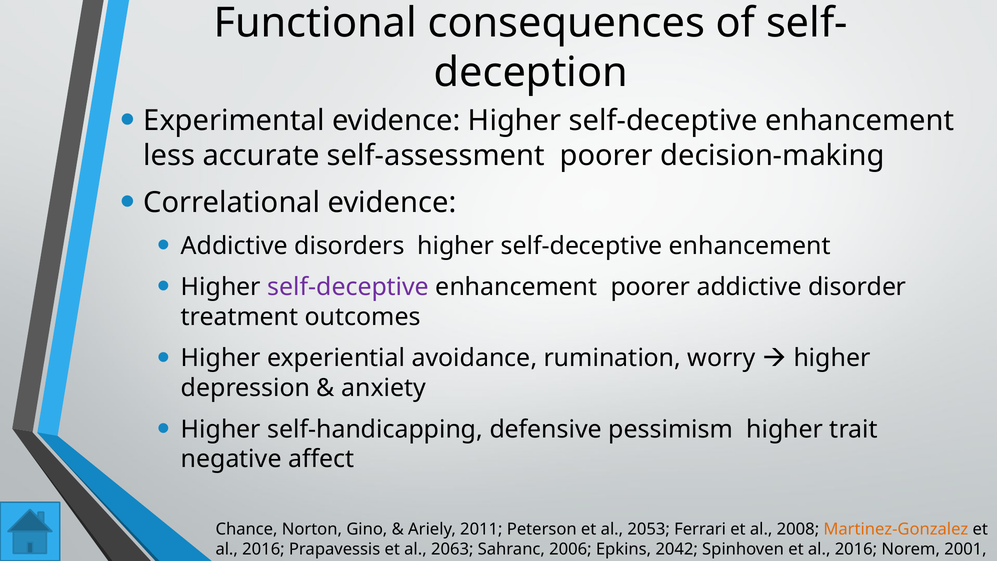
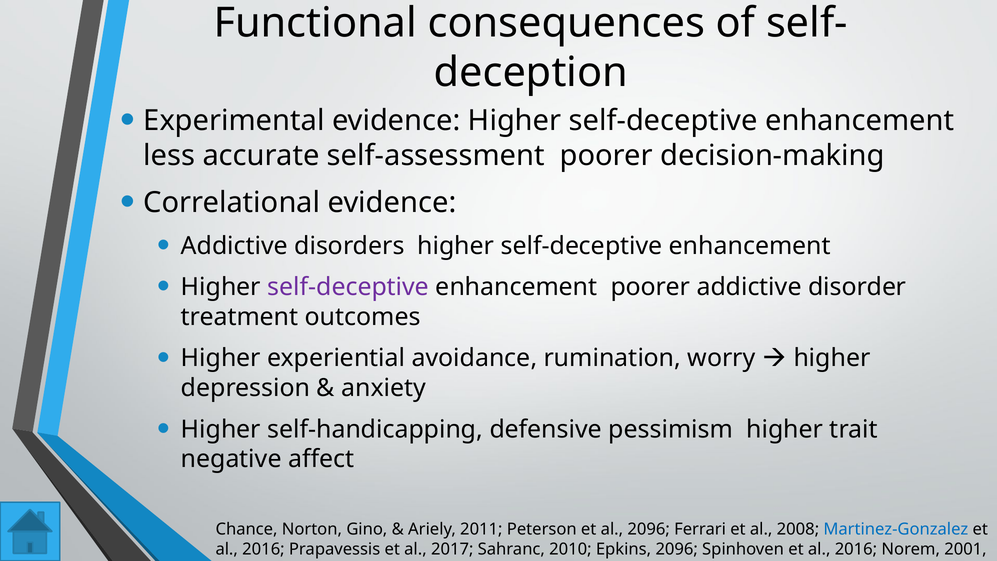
al 2053: 2053 -> 2096 (649, 529)
Martinez-Gonzalez colour: orange -> blue (896, 529)
2063: 2063 -> 2017 (452, 549)
2006: 2006 -> 2010 (570, 549)
Epkins 2042: 2042 -> 2096 (677, 549)
